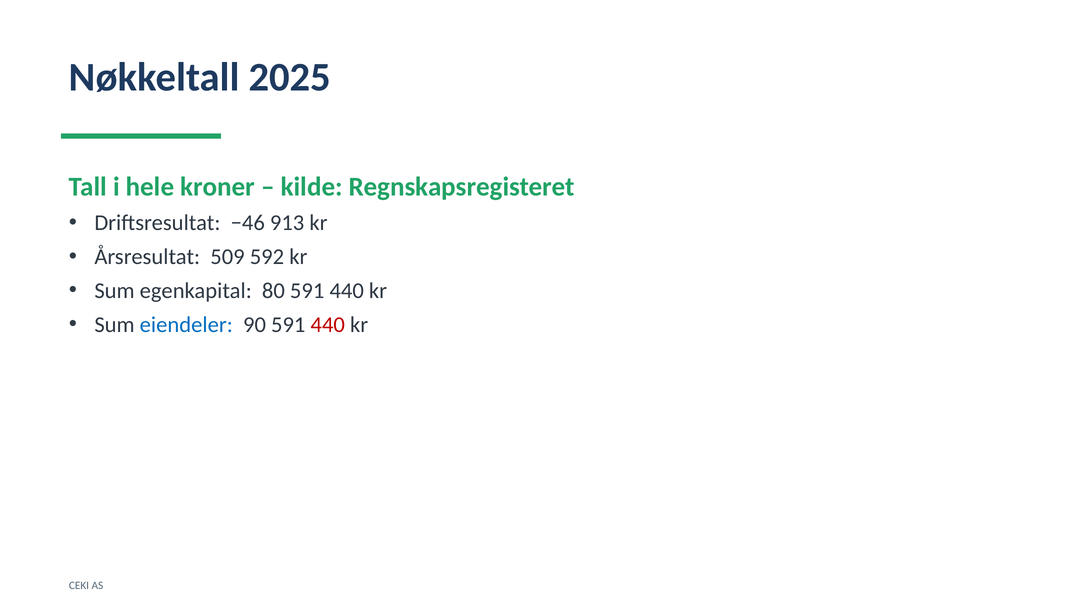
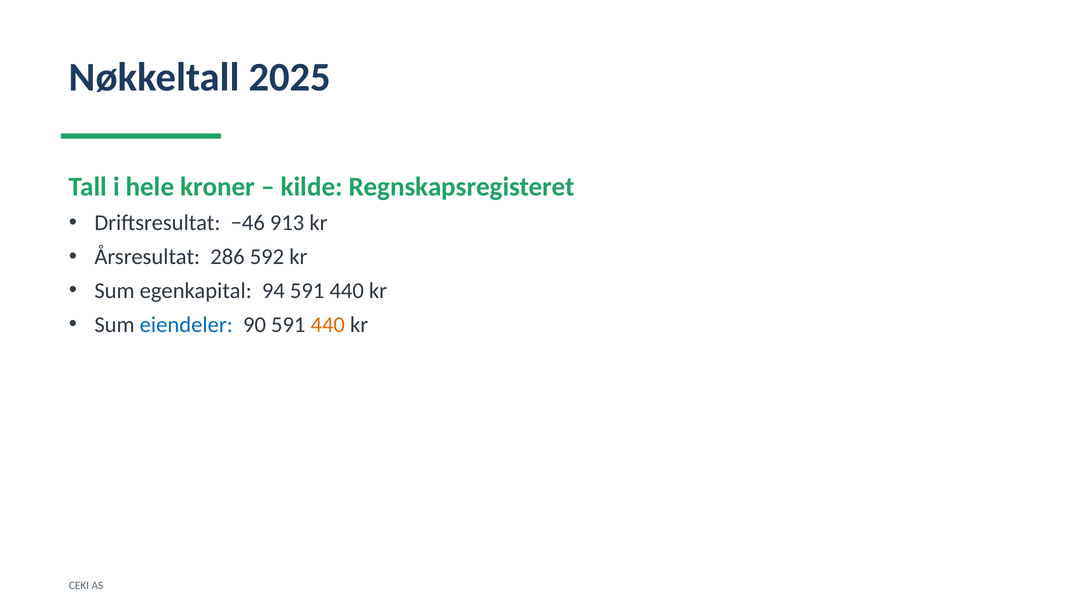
509: 509 -> 286 (227, 257)
80: 80 -> 94 (273, 291)
440 colour: red -> orange (328, 325)
